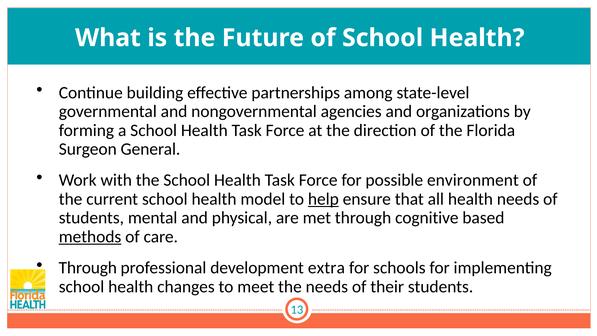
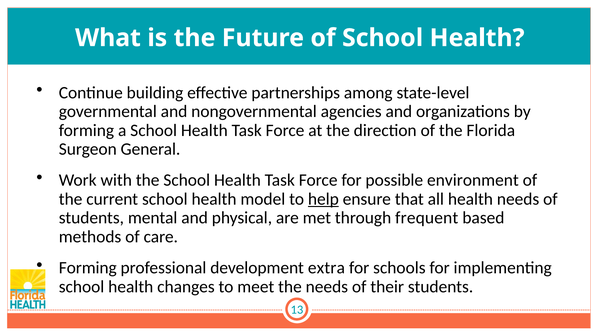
cognitive: cognitive -> frequent (427, 218)
methods underline: present -> none (90, 237)
Through: Through -> Forming (88, 268)
